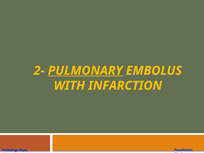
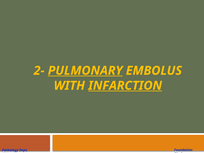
INFARCTION underline: none -> present (125, 86)
